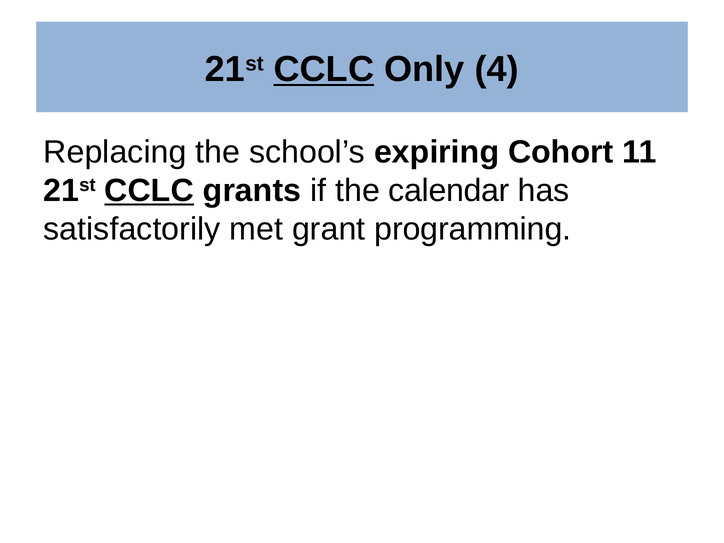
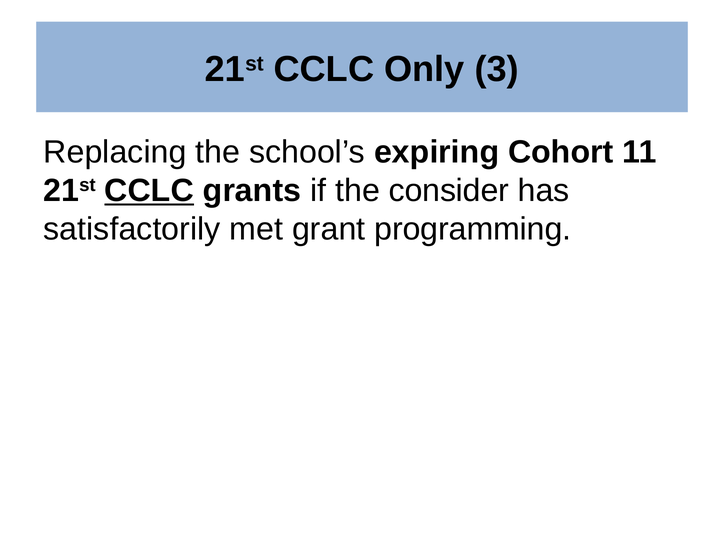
CCLC underline: present -> none (324, 70)
4: 4 -> 3 (497, 70)
calendar: calendar -> consider (449, 191)
